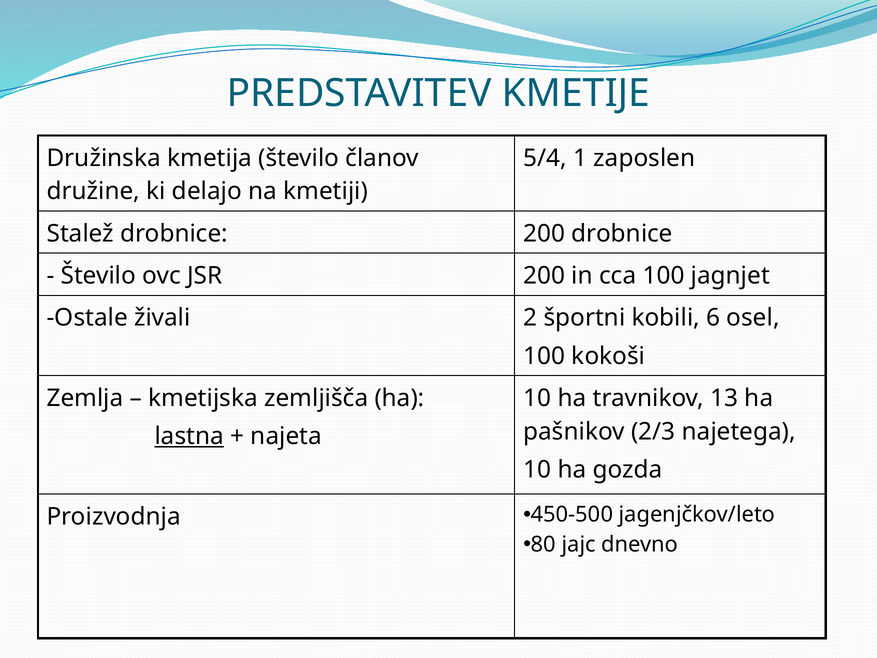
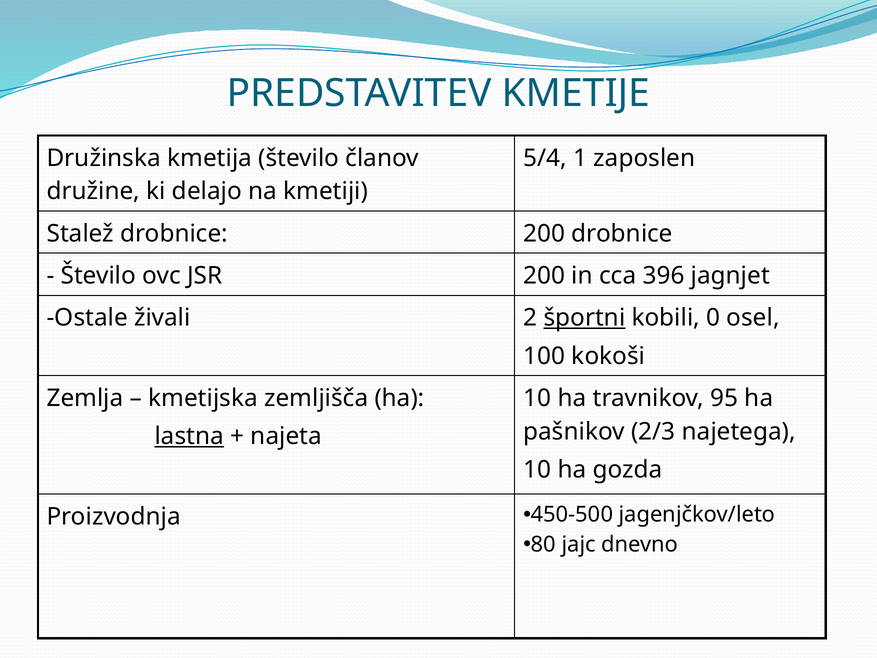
cca 100: 100 -> 396 (664, 276)
športni underline: none -> present (584, 318)
6: 6 -> 0 (713, 318)
13: 13 -> 95 (724, 398)
